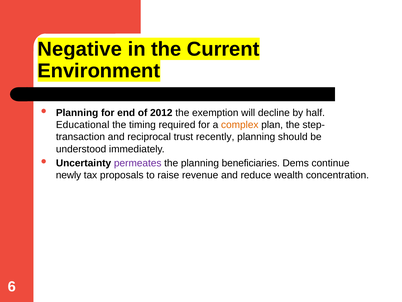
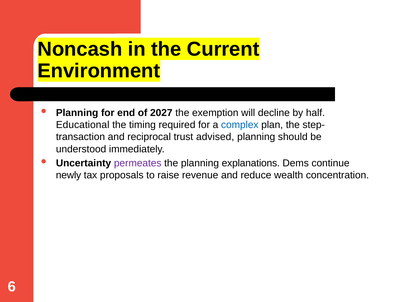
Negative: Negative -> Noncash (80, 49)
2012: 2012 -> 2027 (161, 113)
complex colour: orange -> blue (240, 125)
recently: recently -> advised (215, 137)
beneficiaries: beneficiaries -> explanations (251, 163)
